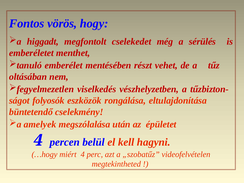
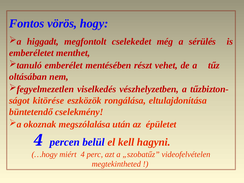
folyosók: folyosók -> kitörése (48, 101)
amelyek: amelyek -> okoznak (40, 124)
